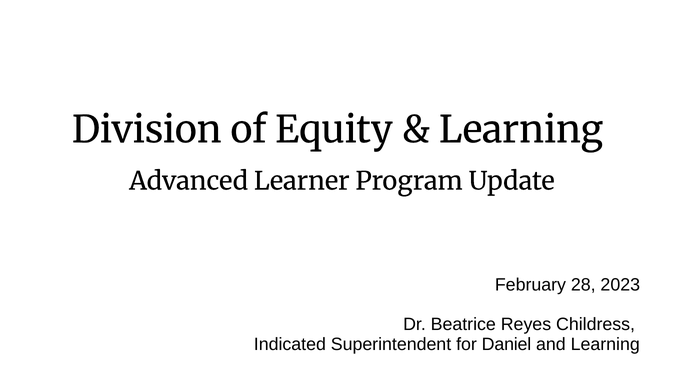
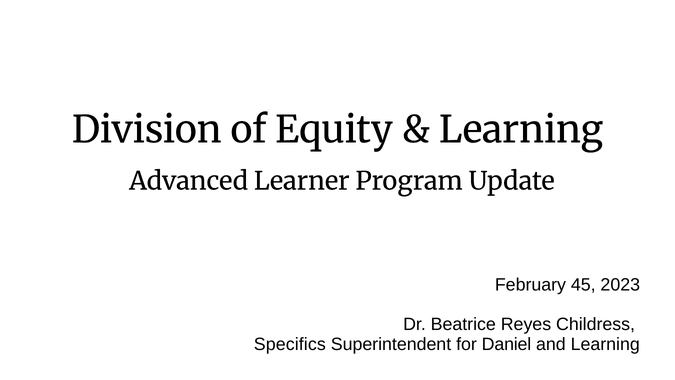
28: 28 -> 45 (583, 285)
Indicated: Indicated -> Specifics (290, 344)
